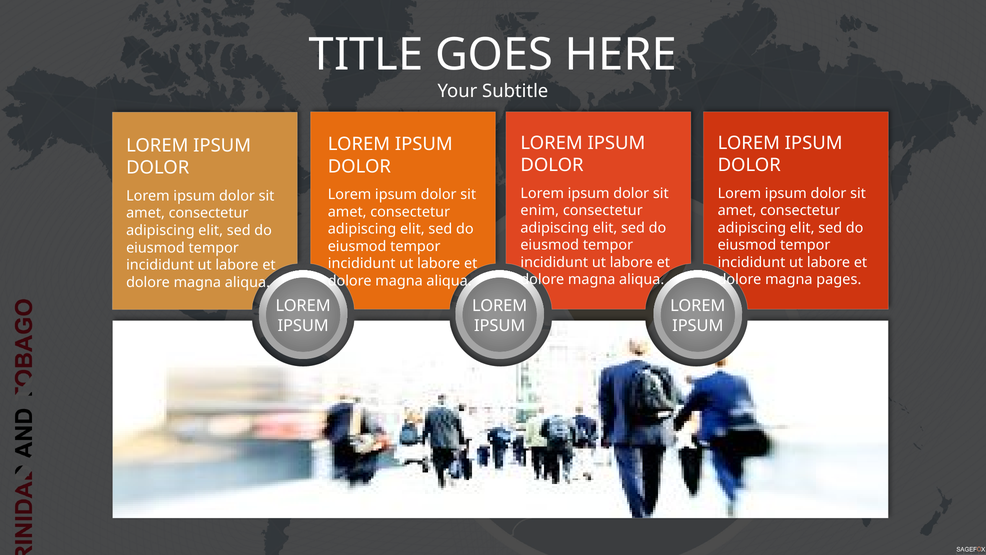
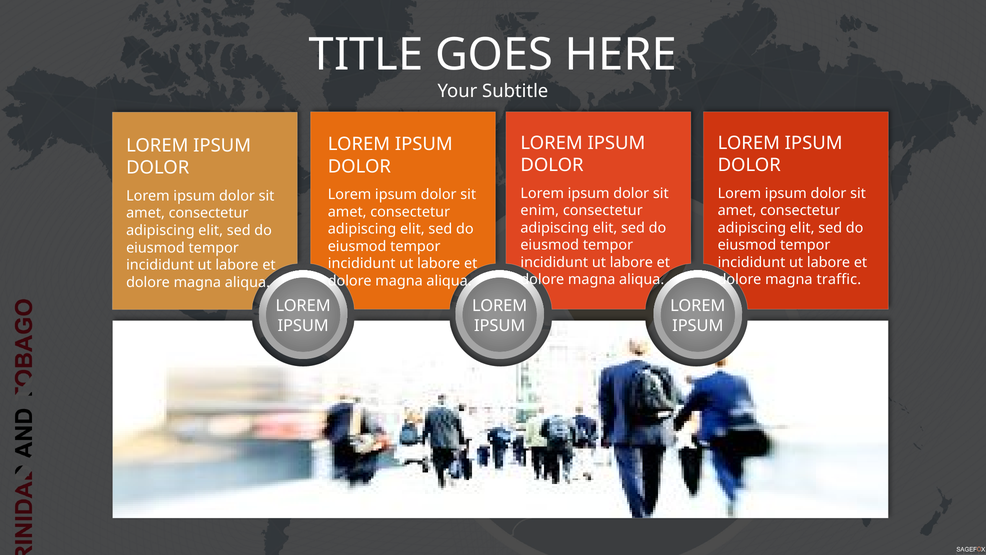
pages: pages -> traffic (839, 280)
